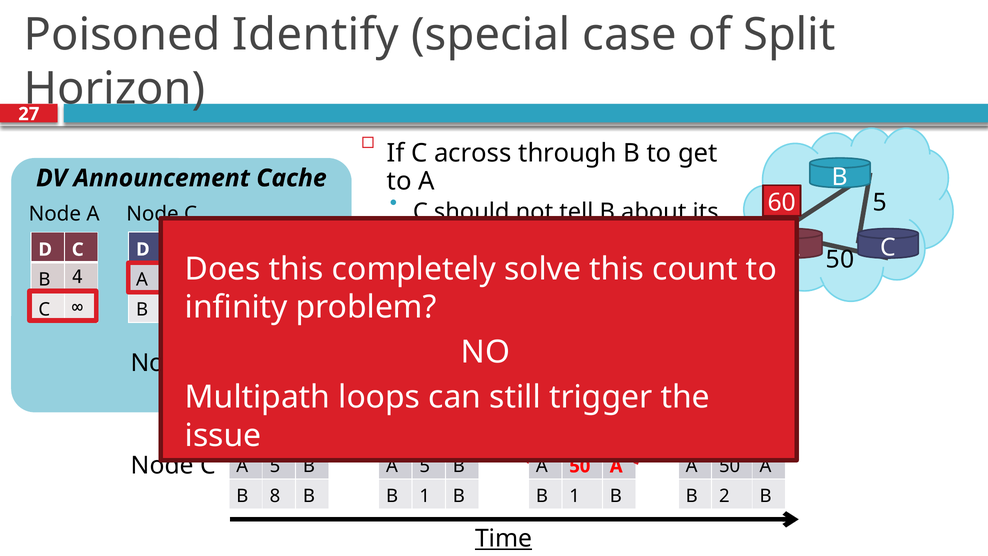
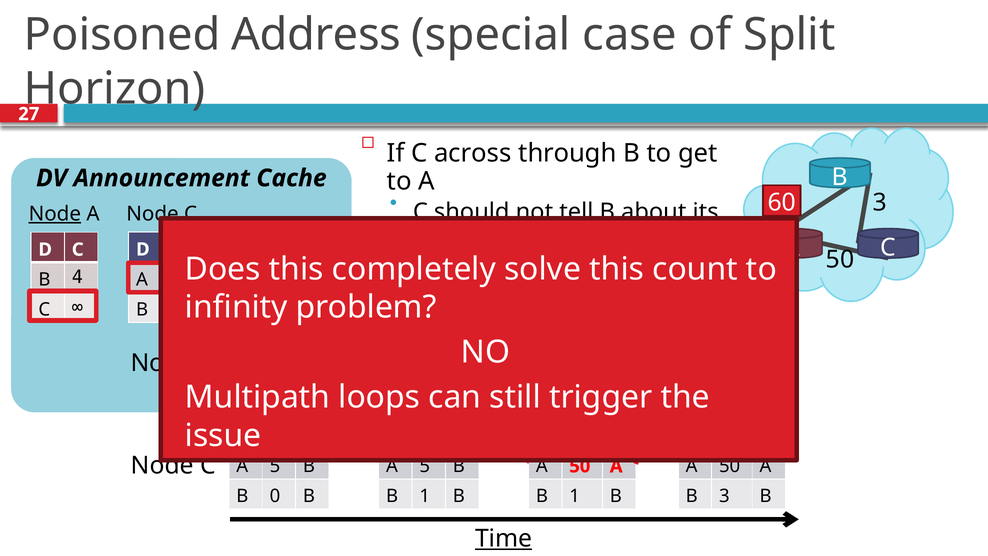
Identify: Identify -> Address (316, 35)
5: 5 -> 3 (880, 203)
Node underline: none -> present (55, 214)
8: 8 -> 0 (275, 496)
B 2: 2 -> 3 (724, 496)
